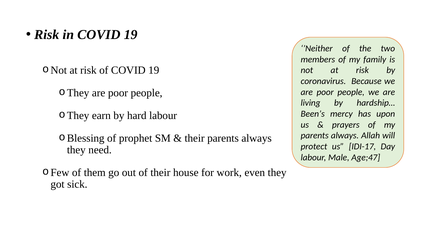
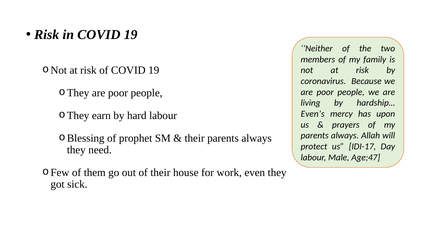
Been’s: Been’s -> Even’s (313, 114)
